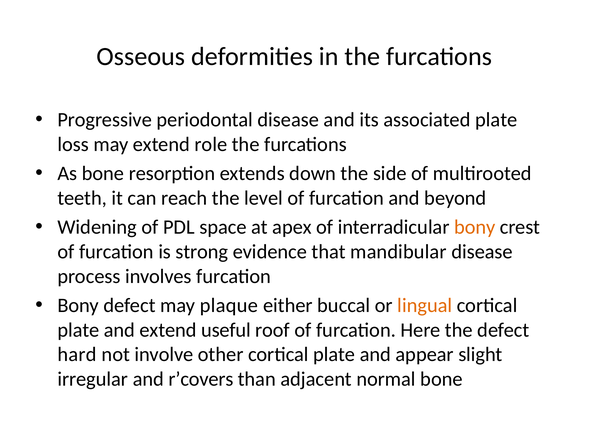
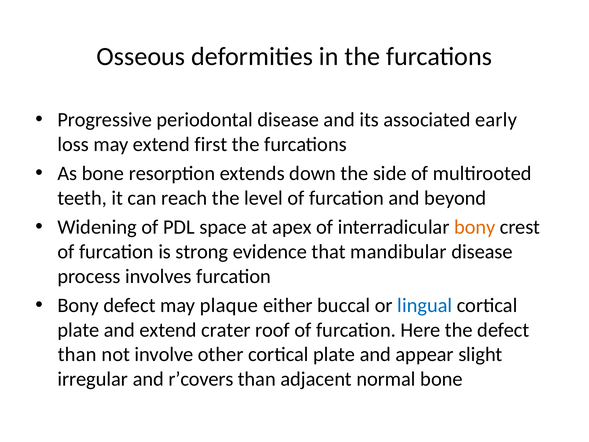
associated plate: plate -> early (496, 120)
role: role -> first (211, 144)
lingual colour: orange -> blue (425, 305)
useful: useful -> crater (226, 330)
hard: hard -> than (77, 354)
